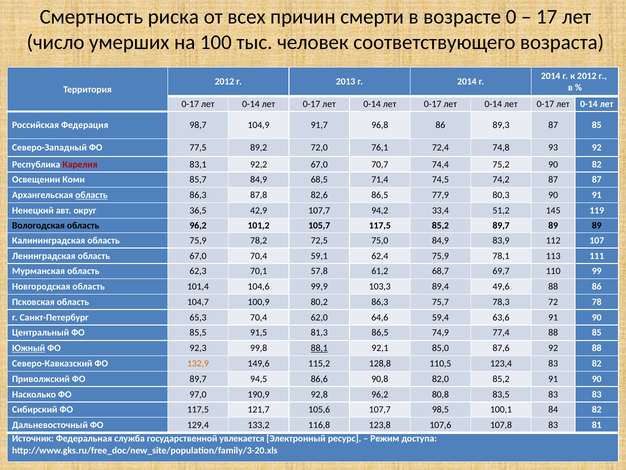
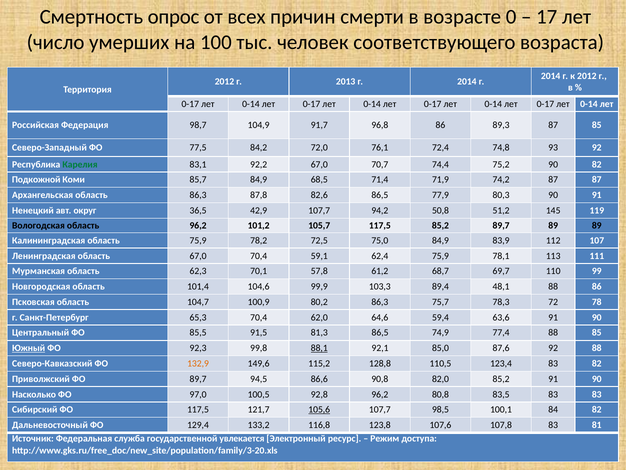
риска: риска -> опрос (174, 17)
89,2: 89,2 -> 84,2 (259, 148)
Карелия colour: red -> green (80, 164)
Освещении: Освещении -> Подкожной (36, 180)
74,5: 74,5 -> 71,9 (440, 180)
область underline: present -> none (92, 195)
33,4: 33,4 -> 50,8 (440, 210)
49,6: 49,6 -> 48,1 (501, 286)
190,9: 190,9 -> 100,5 (259, 394)
105,6 underline: none -> present (319, 409)
